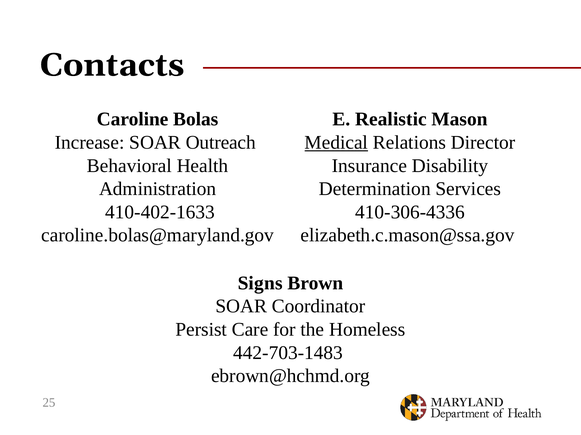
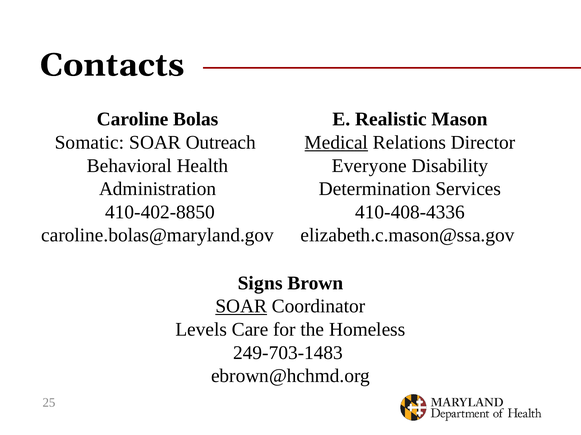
Increase: Increase -> Somatic (90, 143)
Insurance: Insurance -> Everyone (369, 166)
410-402-1633: 410-402-1633 -> 410-402-8850 (160, 212)
410-306-4336: 410-306-4336 -> 410-408-4336 (410, 212)
SOAR underline: none -> present (241, 307)
Persist: Persist -> Levels (201, 330)
442-703-1483: 442-703-1483 -> 249-703-1483 (288, 353)
